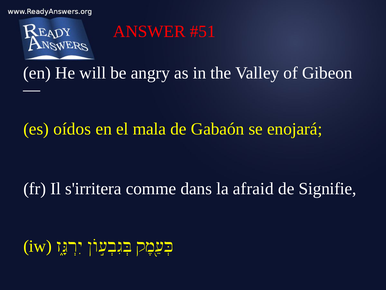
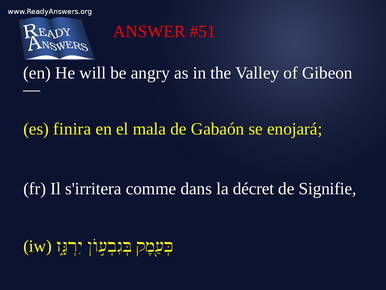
oídos: oídos -> finira (72, 129)
afraid: afraid -> décret (254, 188)
